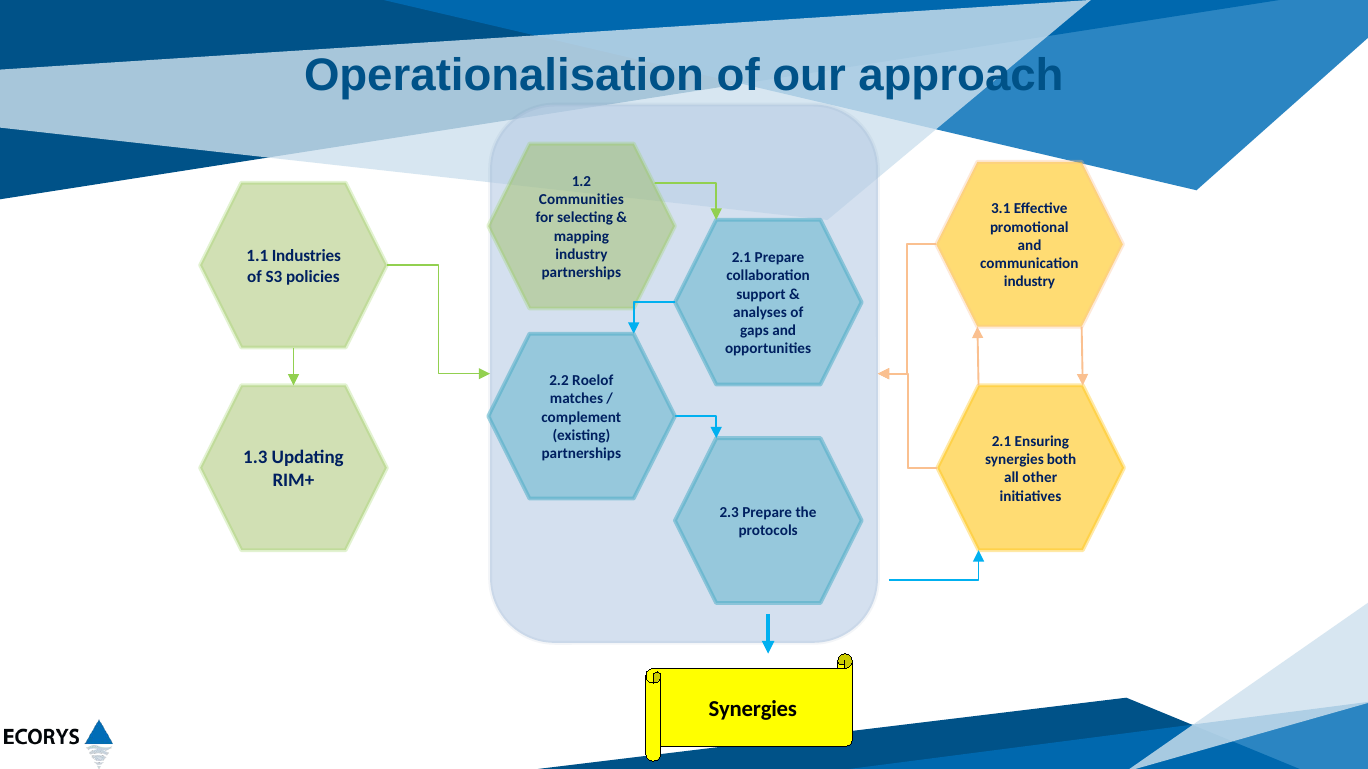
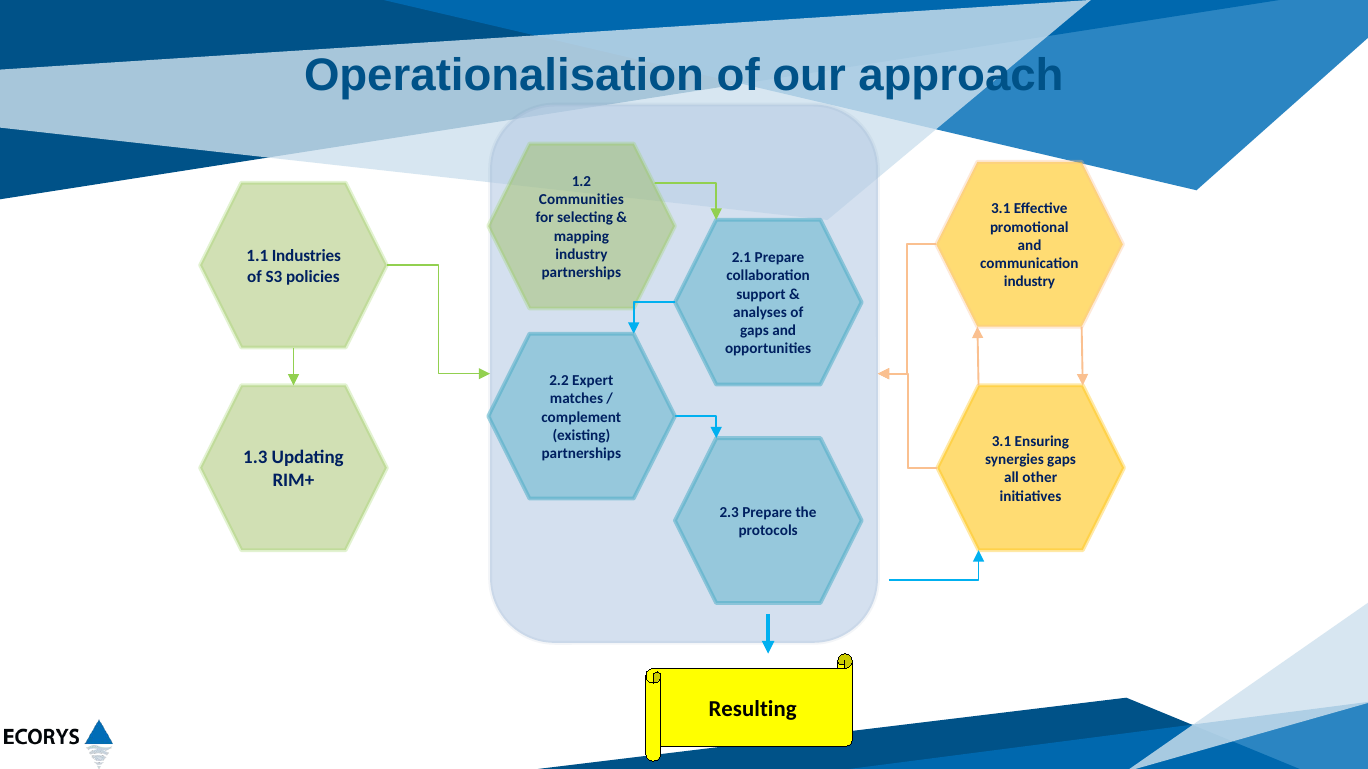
Roelof: Roelof -> Expert (593, 381)
2.1: 2.1 -> 3.1 (1002, 442)
synergies both: both -> gaps (1062, 460)
Synergies: Synergies -> Resulting (753, 709)
